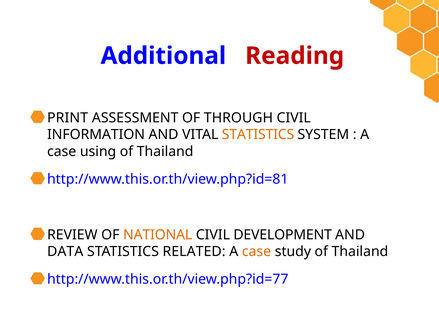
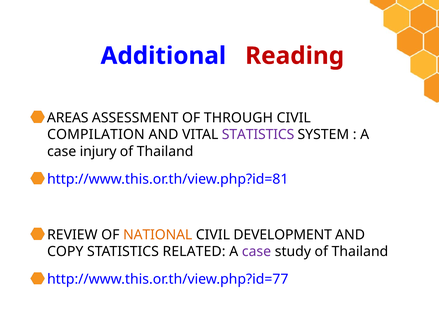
PRINT: PRINT -> AREAS (68, 118)
INFORMATION: INFORMATION -> COMPILATION (96, 135)
STATISTICS colour: orange -> purple (258, 135)
using: using -> injury (98, 152)
DATA: DATA -> COPY (65, 252)
case colour: orange -> purple (256, 252)
